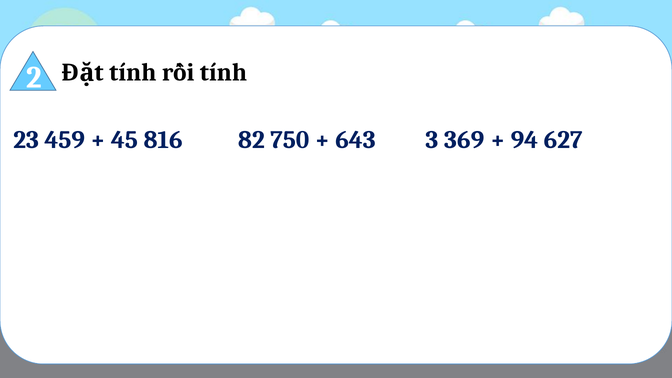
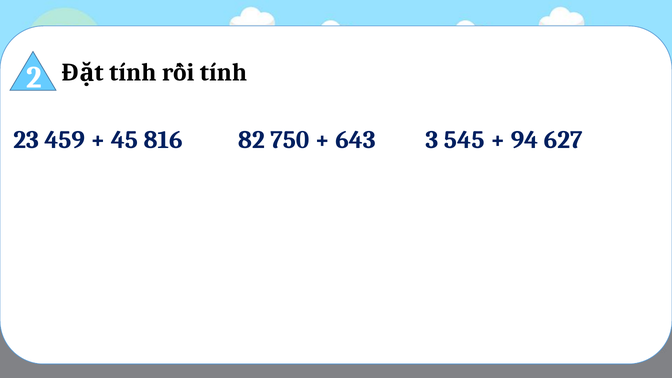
369: 369 -> 545 (464, 140)
